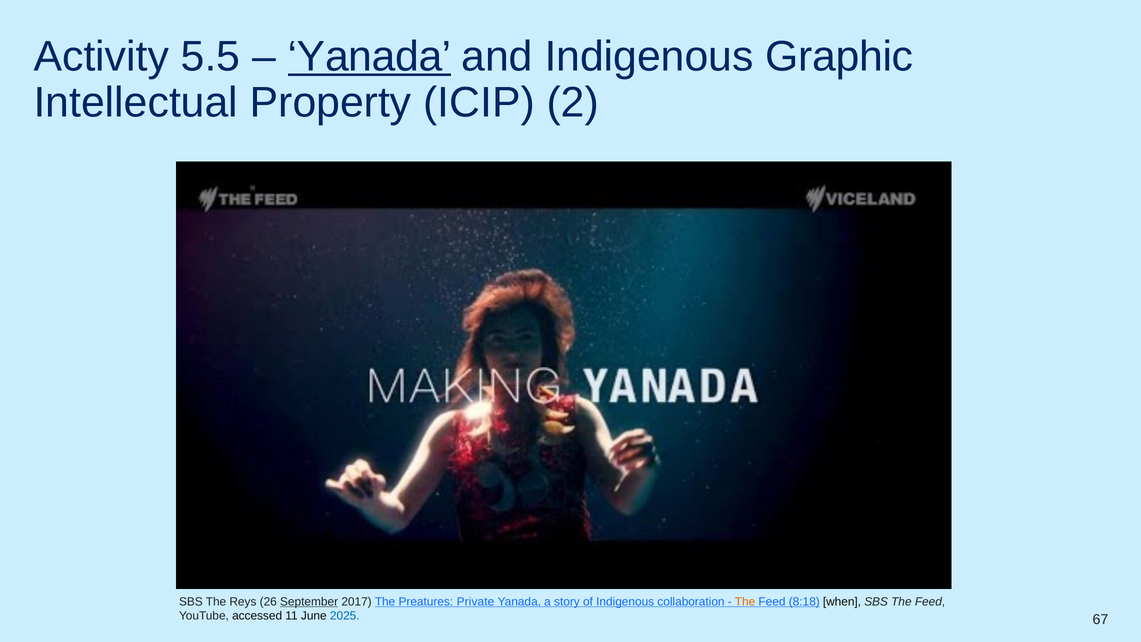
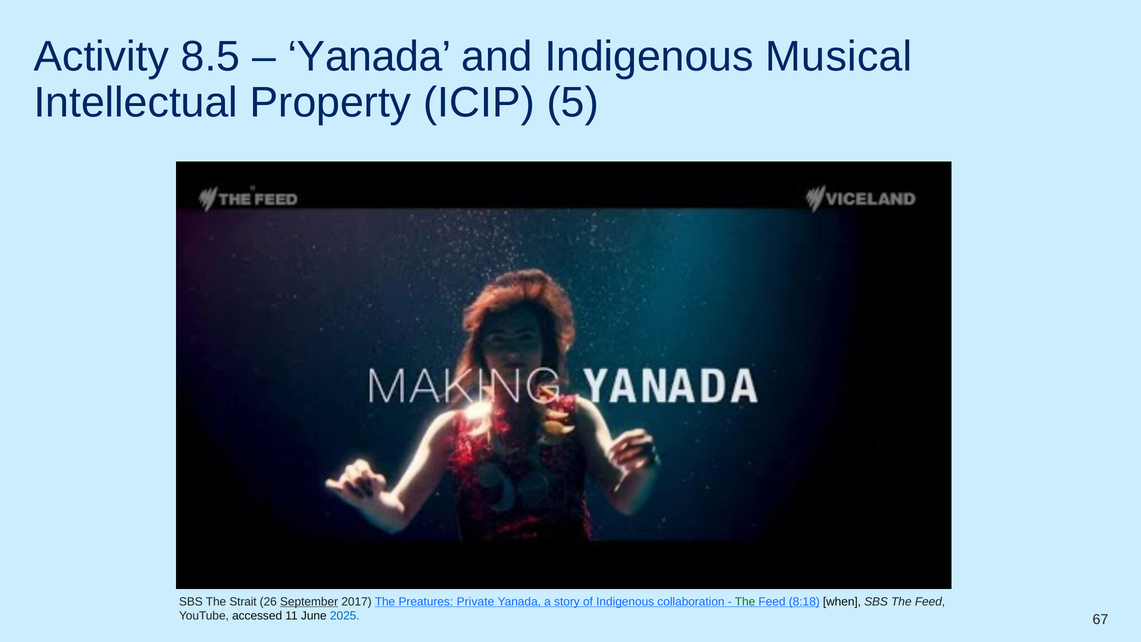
5.5: 5.5 -> 8.5 (211, 57)
Yanada underline: present -> none (370, 57)
Graphic: Graphic -> Musical (839, 57)
2: 2 -> 5 (573, 103)
Reys: Reys -> Strait (243, 601)
The colour: orange -> green (745, 601)
